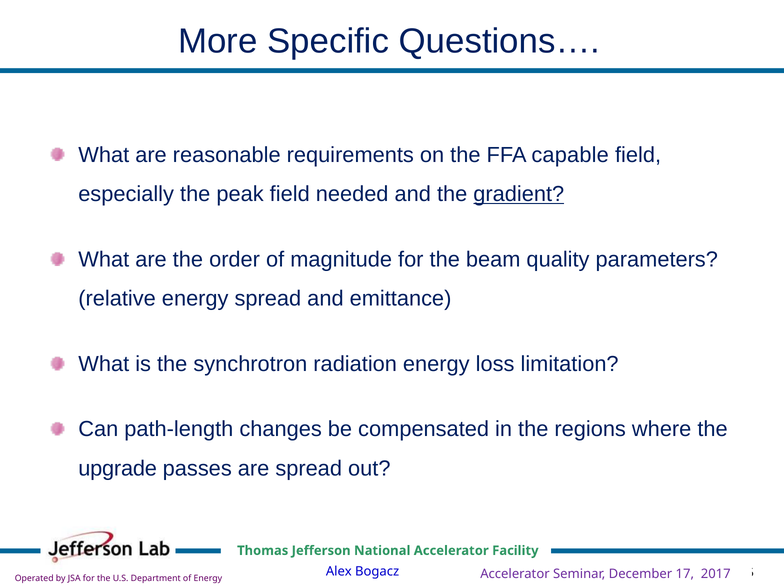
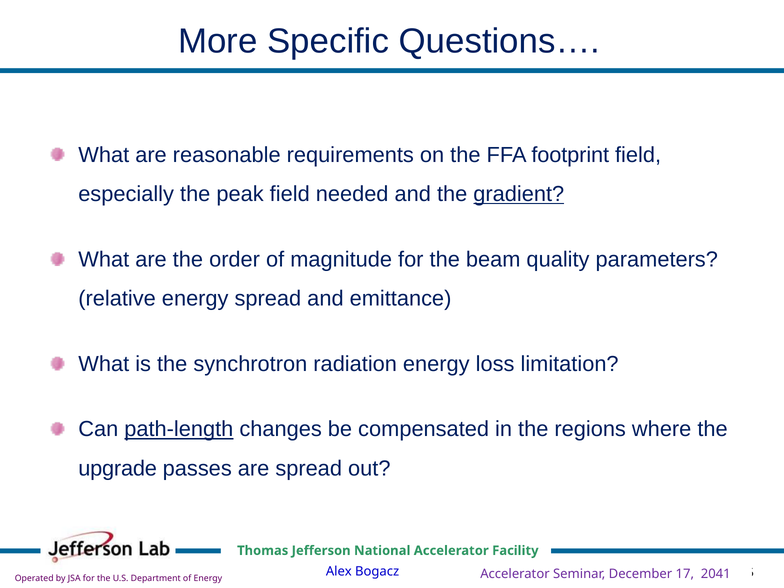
capable: capable -> footprint (570, 155)
path-length underline: none -> present (179, 429)
2017: 2017 -> 2041 (716, 574)
